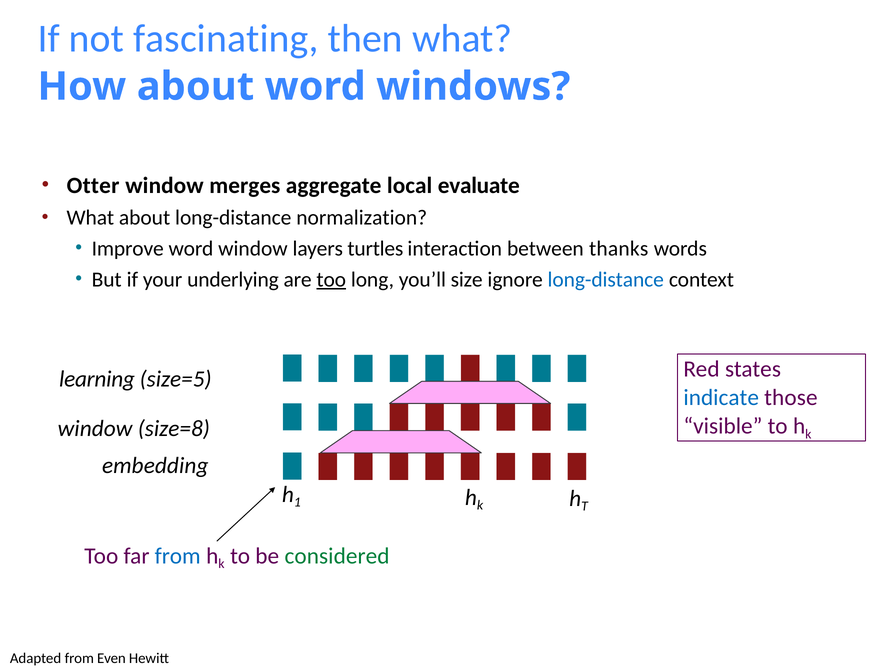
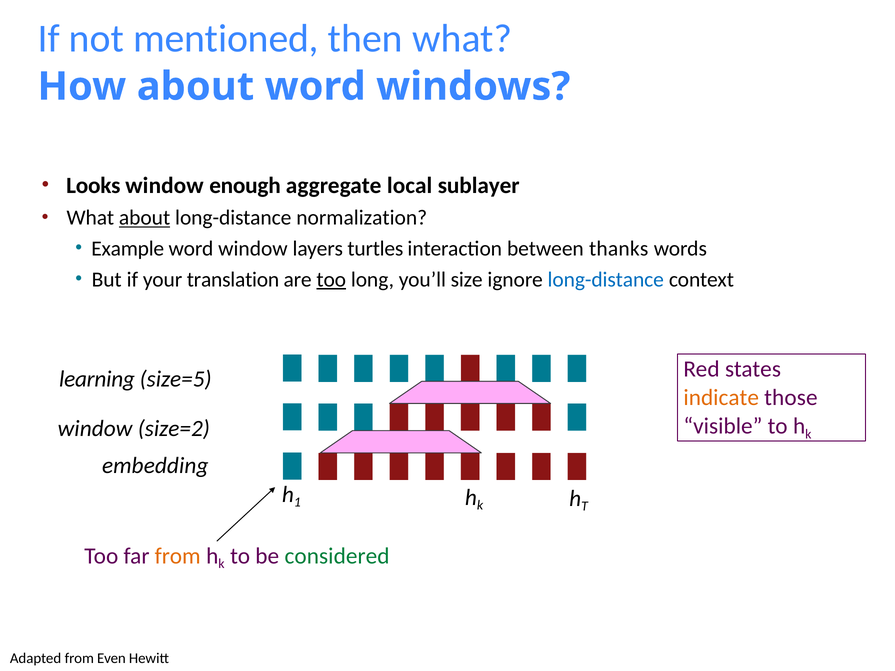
fascinating: fascinating -> mentioned (226, 39)
Otter: Otter -> Looks (93, 186)
merges: merges -> enough (245, 186)
evaluate: evaluate -> sublayer (479, 186)
about underline: none -> present (145, 218)
Improve: Improve -> Example (128, 249)
underlying: underlying -> translation (233, 280)
indicate colour: blue -> orange (721, 398)
size=8: size=8 -> size=2 (174, 429)
from colour: blue -> orange (178, 556)
